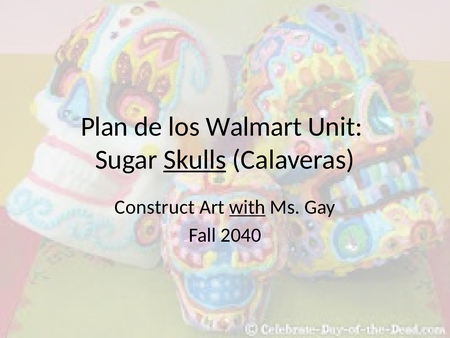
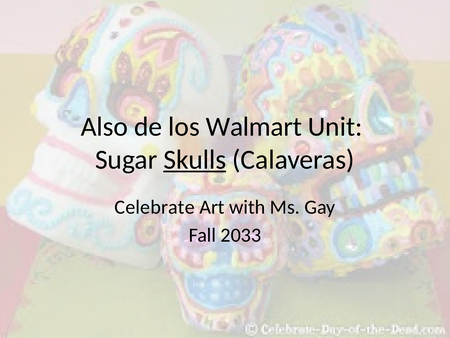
Plan: Plan -> Also (104, 126)
Construct: Construct -> Celebrate (155, 207)
with underline: present -> none (247, 207)
2040: 2040 -> 2033 (241, 235)
